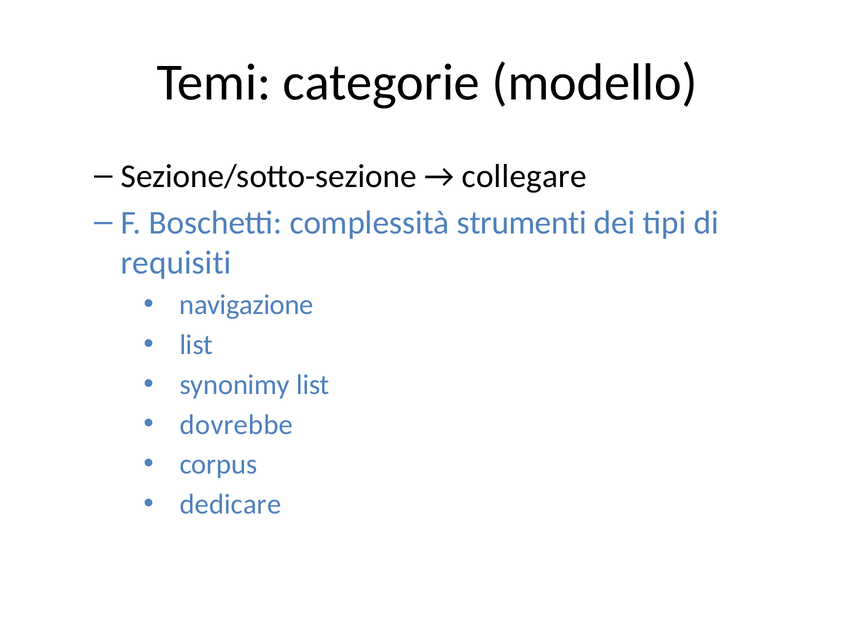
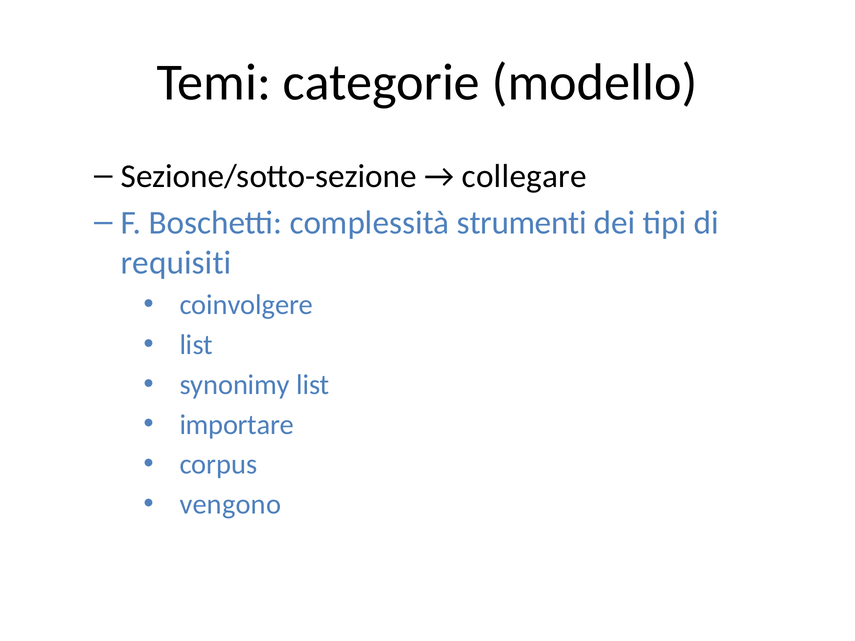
navigazione: navigazione -> coinvolgere (246, 305)
dovrebbe: dovrebbe -> importare (237, 425)
dedicare: dedicare -> vengono (230, 505)
